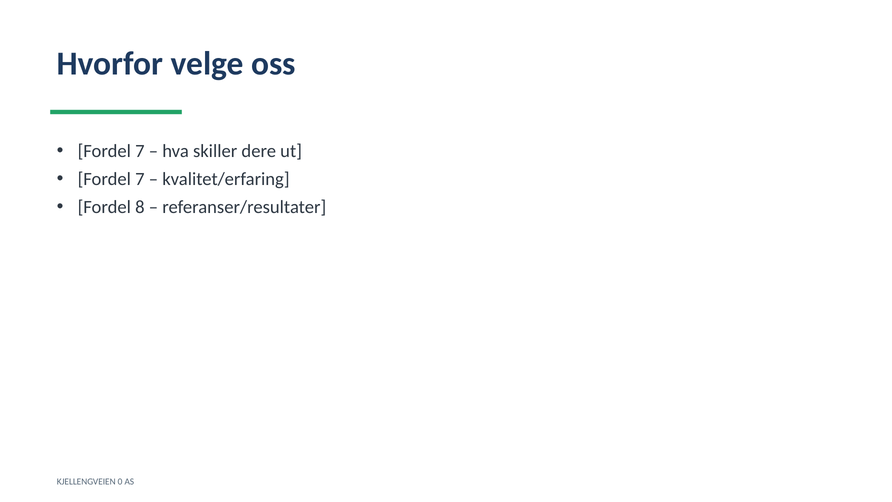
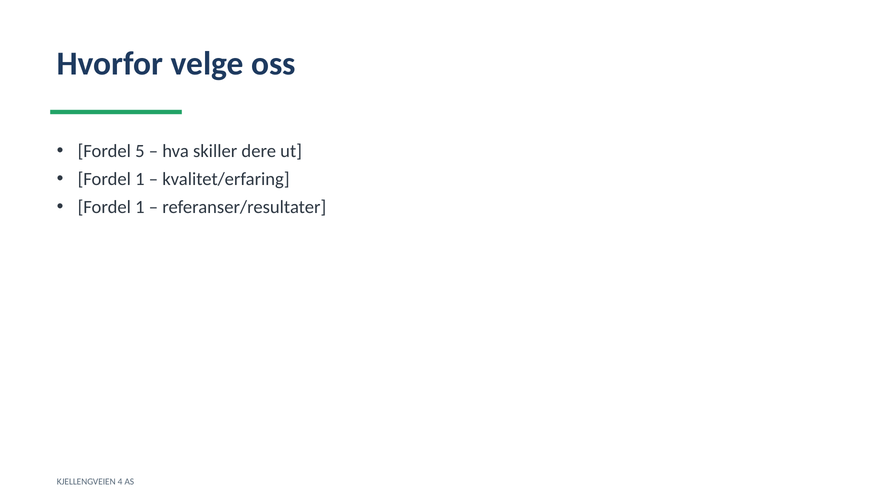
7: 7 -> 5 (140, 151)
7: 7 -> 1 (140, 179)
8: 8 -> 1 (140, 207)
0: 0 -> 4 (120, 481)
